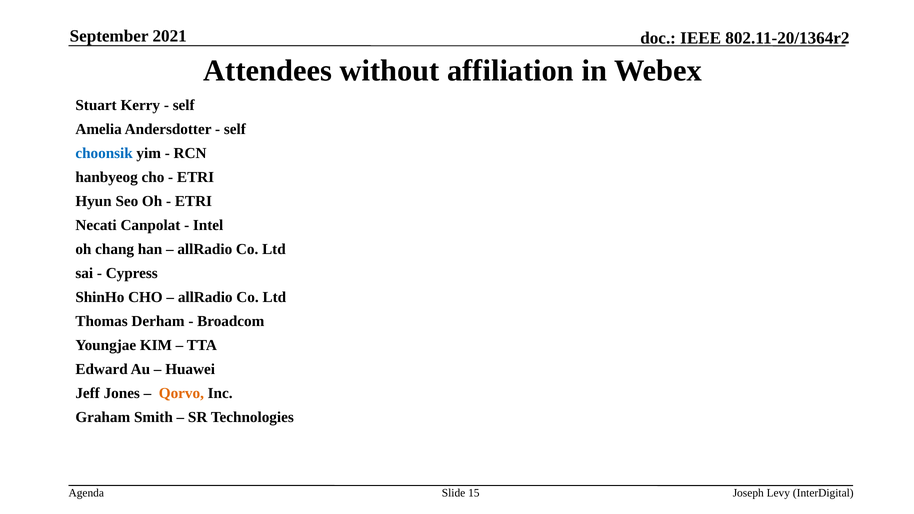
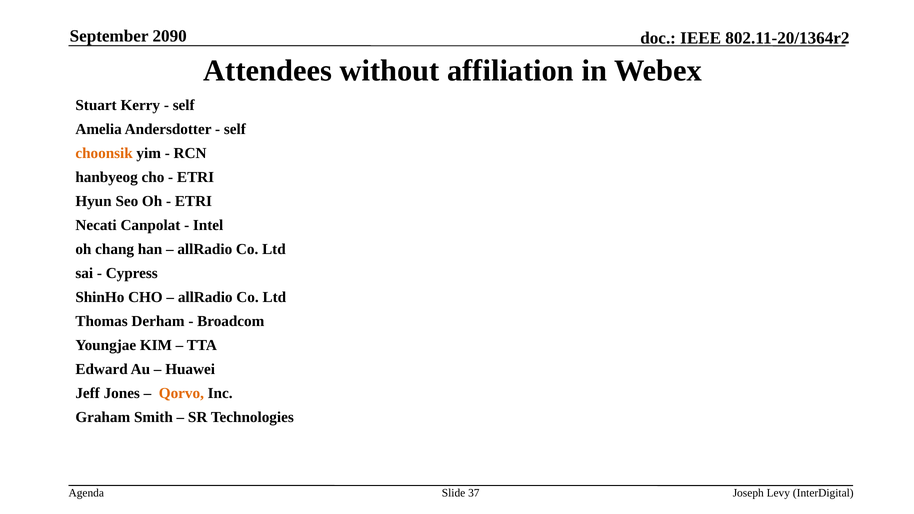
2021: 2021 -> 2090 (170, 36)
choonsik colour: blue -> orange (104, 153)
15: 15 -> 37 (474, 493)
